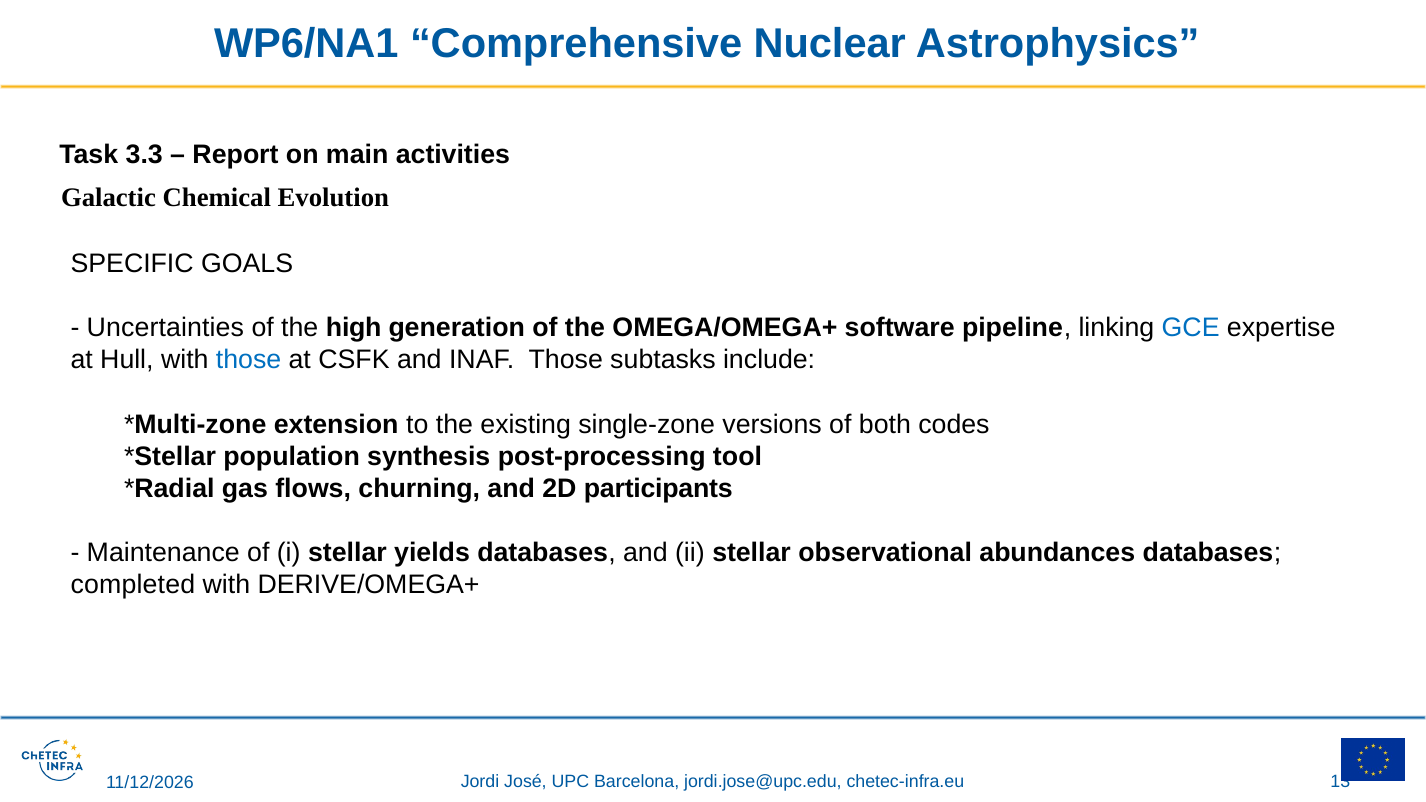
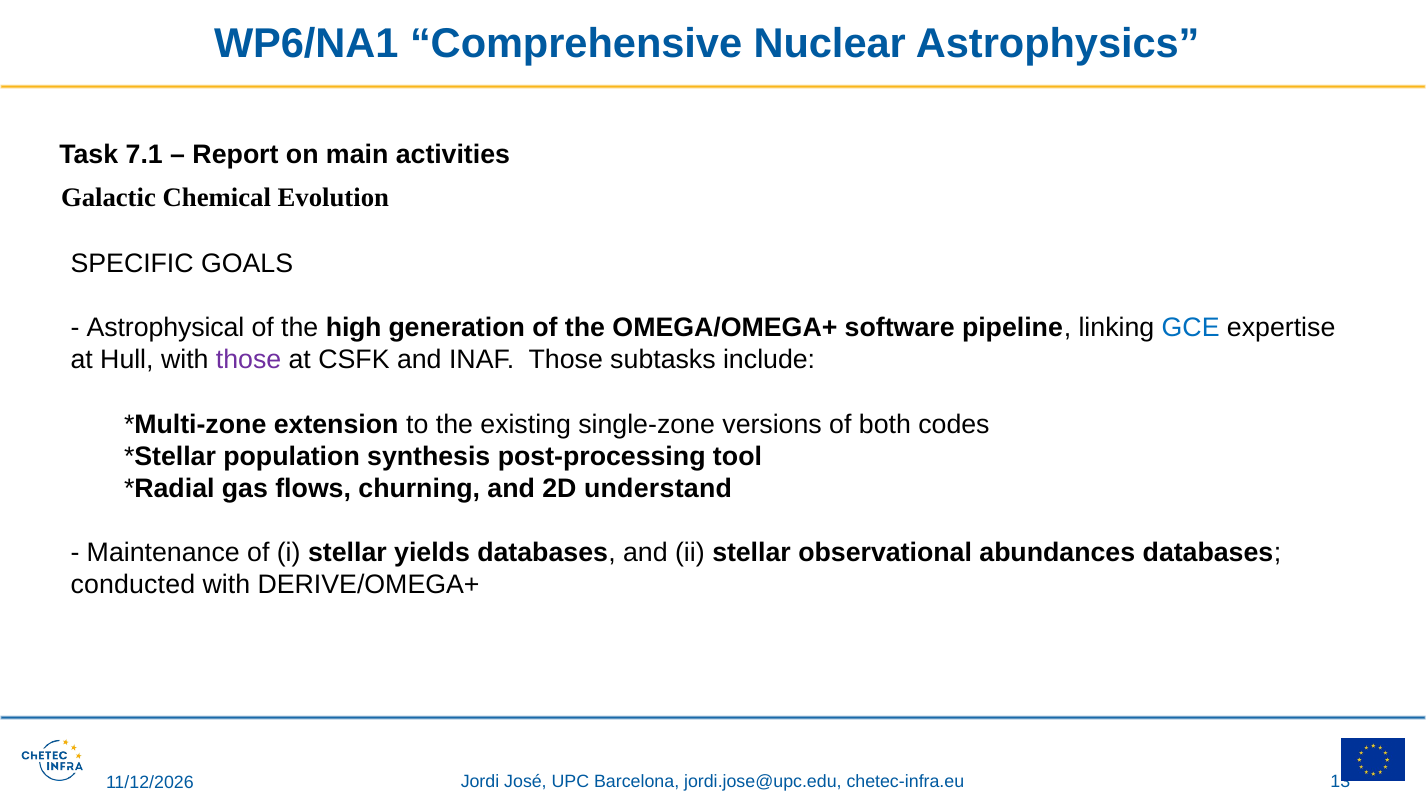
3.3: 3.3 -> 7.1 (144, 155)
Uncertainties: Uncertainties -> Astrophysical (166, 328)
those colour: blue -> purple (249, 360)
participants: participants -> understand (658, 488)
completed: completed -> conducted (133, 585)
